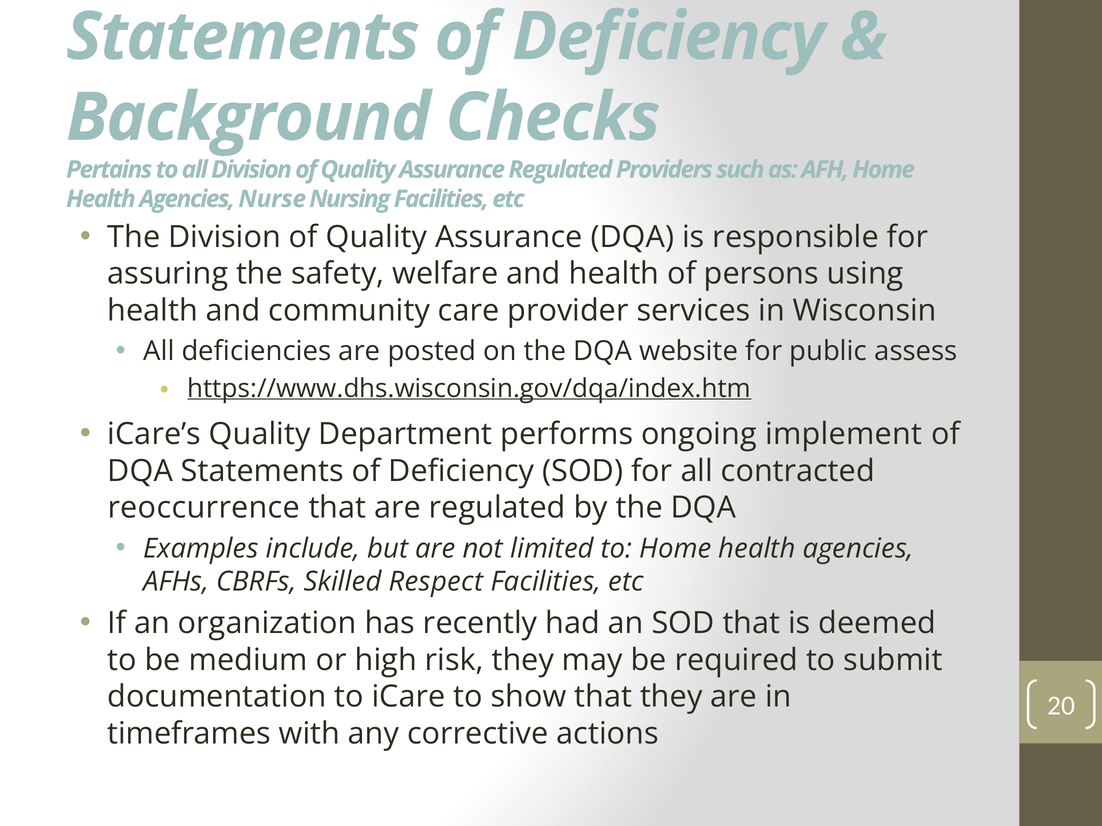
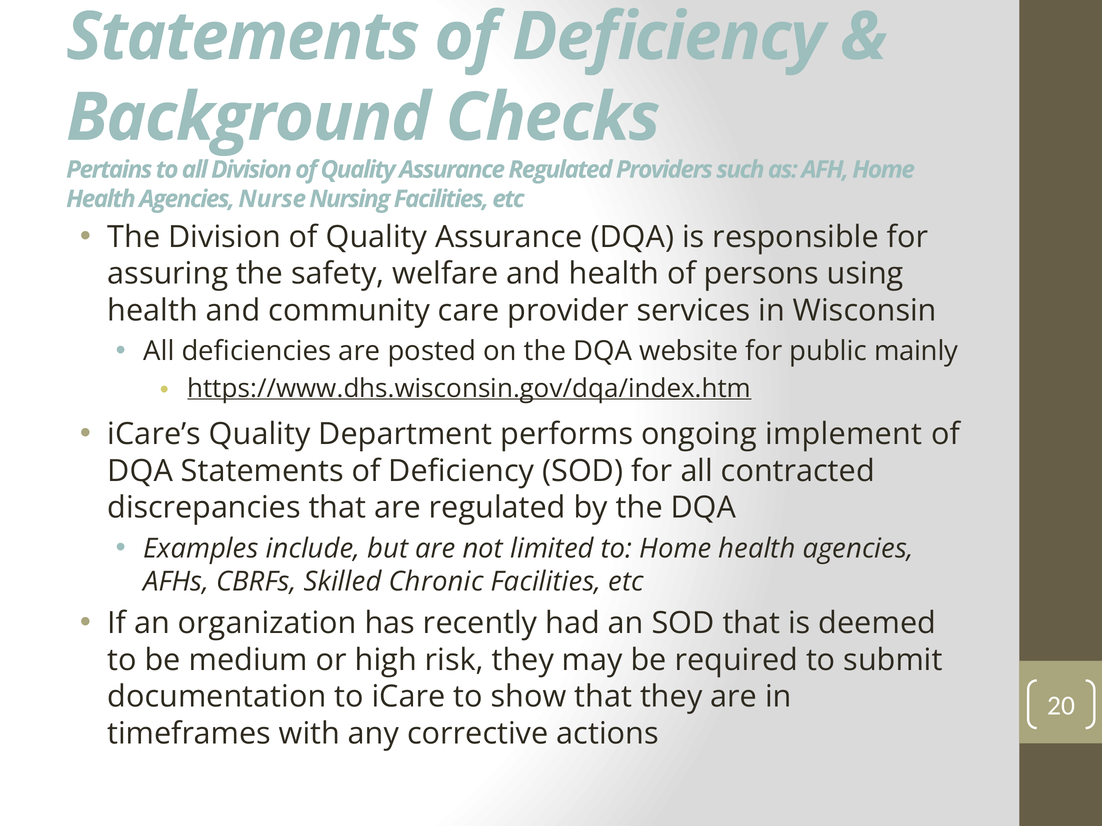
assess: assess -> mainly (916, 352)
reoccurrence: reoccurrence -> discrepancies (204, 508)
Respect: Respect -> Chronic (436, 582)
